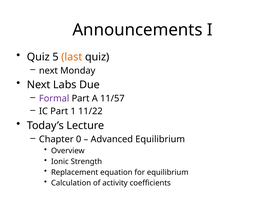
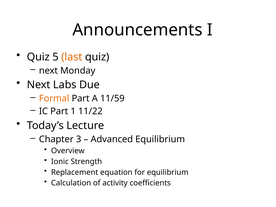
Formal colour: purple -> orange (54, 98)
11/57: 11/57 -> 11/59 (112, 98)
0: 0 -> 3 (79, 139)
